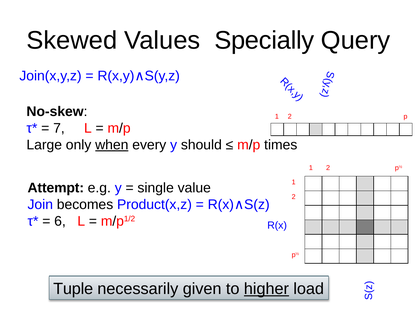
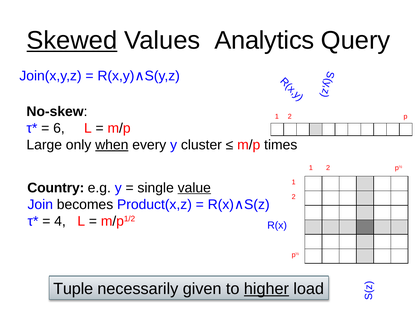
Skewed underline: none -> present (72, 40)
Specially: Specially -> Analytics (264, 40)
7: 7 -> 6 (59, 128)
should: should -> cluster (201, 145)
Attempt: Attempt -> Country (56, 188)
value underline: none -> present (194, 188)
6: 6 -> 4 (60, 221)
